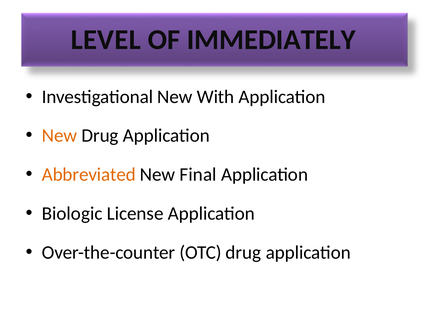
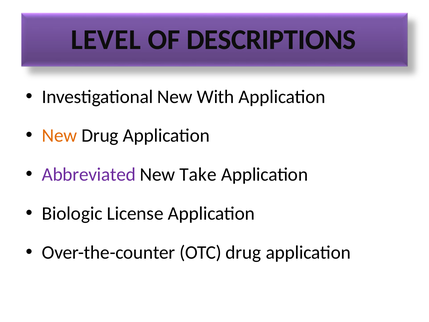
IMMEDIATELY: IMMEDIATELY -> DESCRIPTIONS (271, 40)
Abbreviated colour: orange -> purple (89, 174)
Final: Final -> Take (198, 174)
